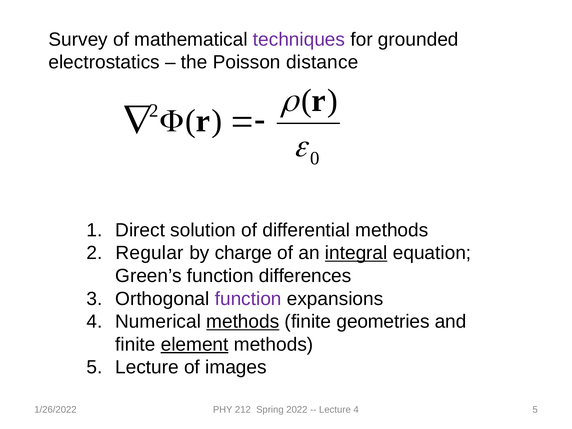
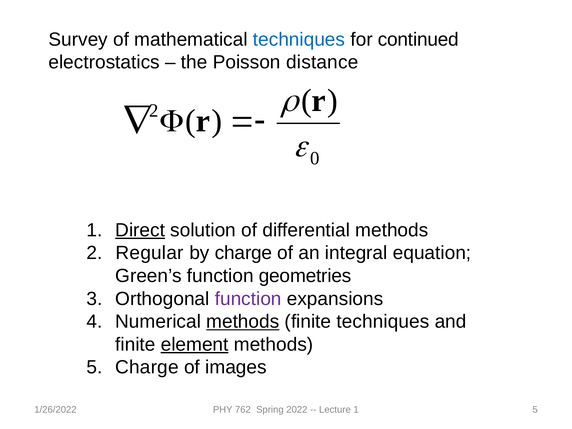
techniques colour: purple -> blue (299, 39)
grounded: grounded -> continued (418, 39)
Direct underline: none -> present (140, 230)
integral underline: present -> none (356, 253)
differences: differences -> geometries (305, 276)
finite geometries: geometries -> techniques (383, 322)
5 Lecture: Lecture -> Charge (147, 367)
212: 212 -> 762 (243, 410)
Lecture 4: 4 -> 1 (356, 410)
